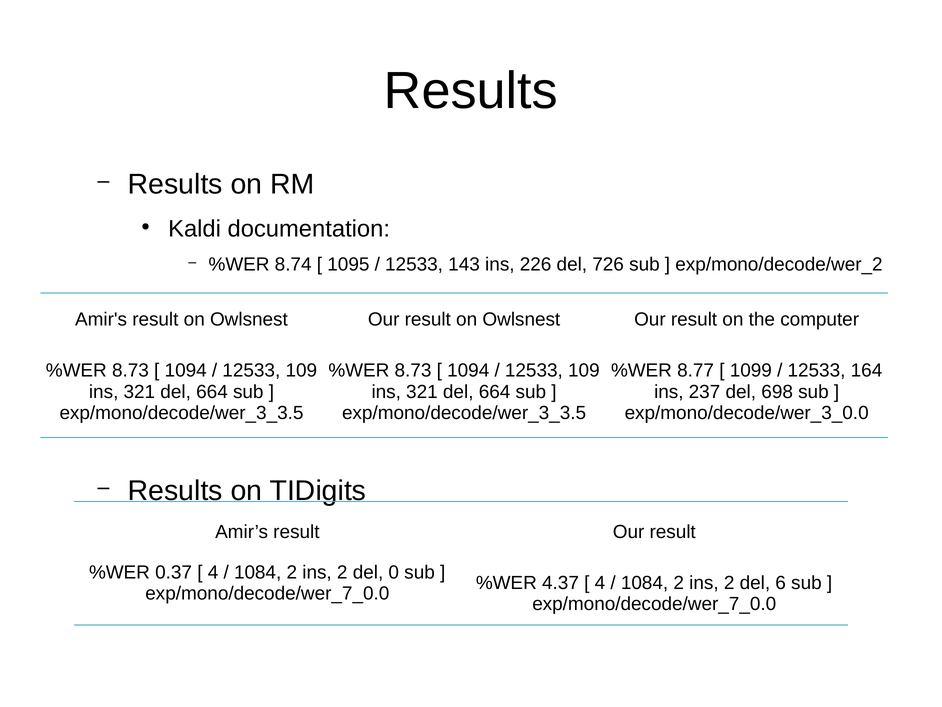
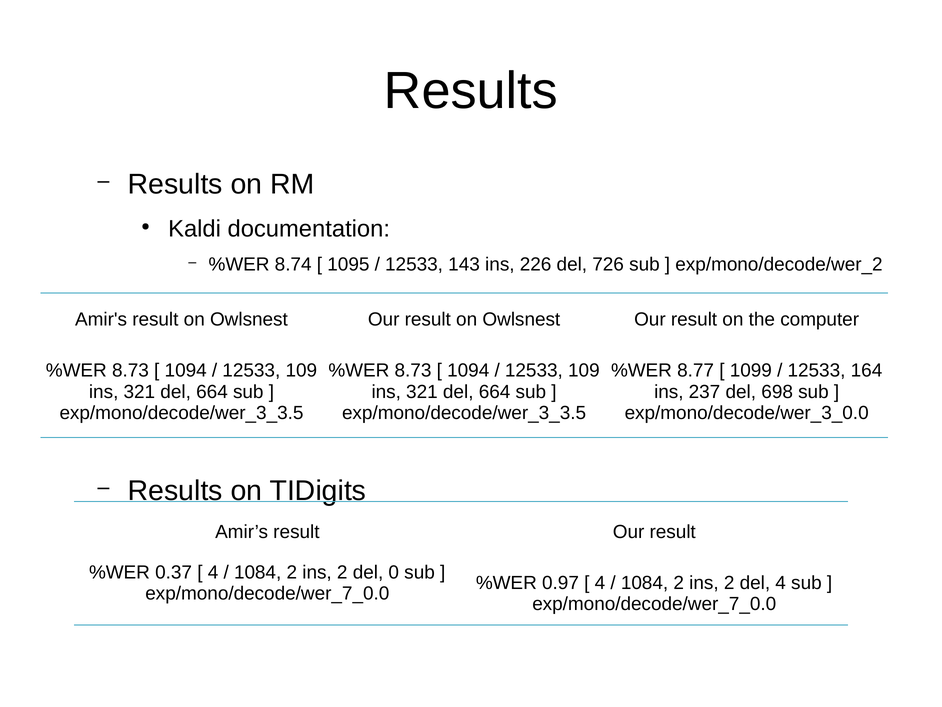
4.37: 4.37 -> 0.97 (561, 583)
del 6: 6 -> 4 (781, 583)
